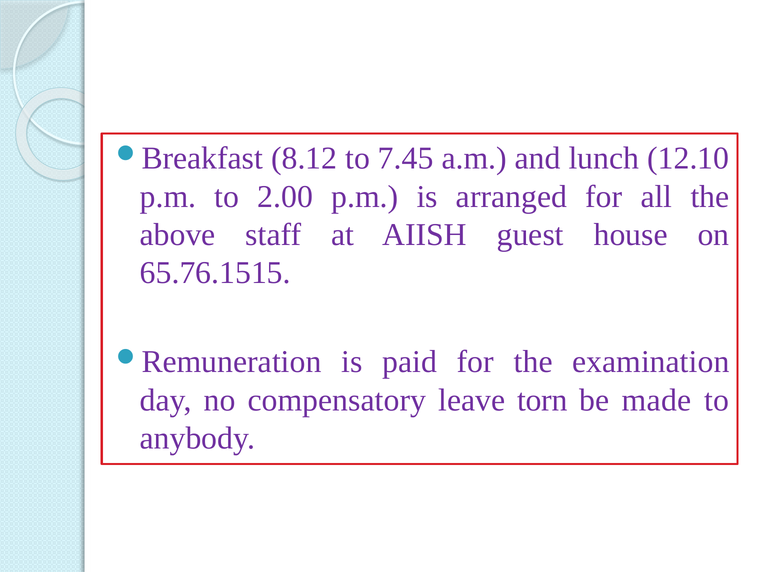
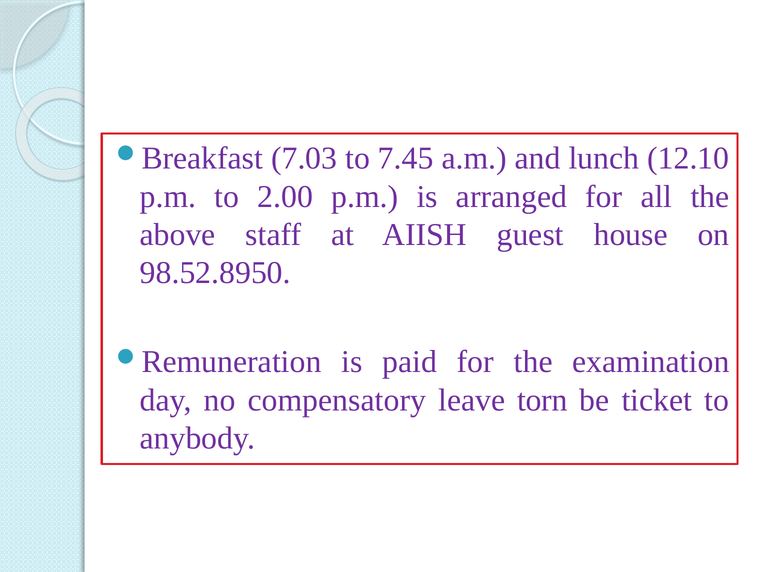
8.12: 8.12 -> 7.03 (304, 159)
65.76.1515: 65.76.1515 -> 98.52.8950 (215, 273)
made: made -> ticket (657, 400)
